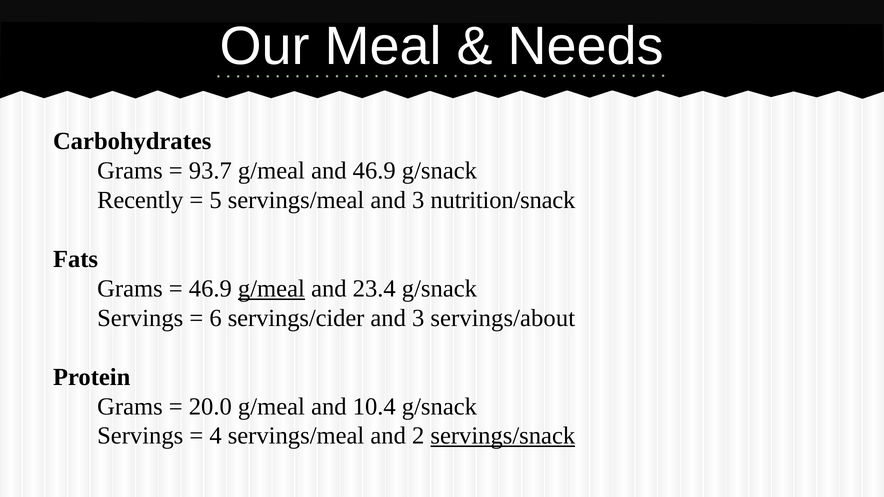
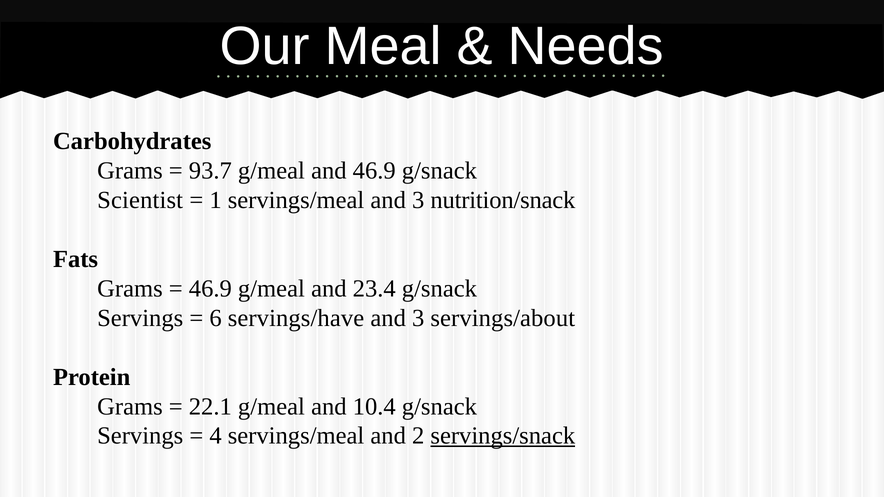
Recently: Recently -> Scientist (140, 200)
5: 5 -> 1 (216, 200)
g/meal underline: present -> none (271, 289)
servings/cider: servings/cider -> servings/have (296, 318)
20.0: 20.0 -> 22.1 (210, 407)
